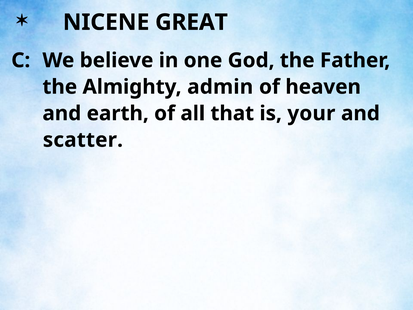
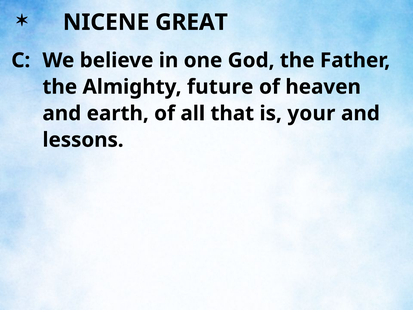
admin: admin -> future (220, 87)
scatter: scatter -> lessons (83, 140)
